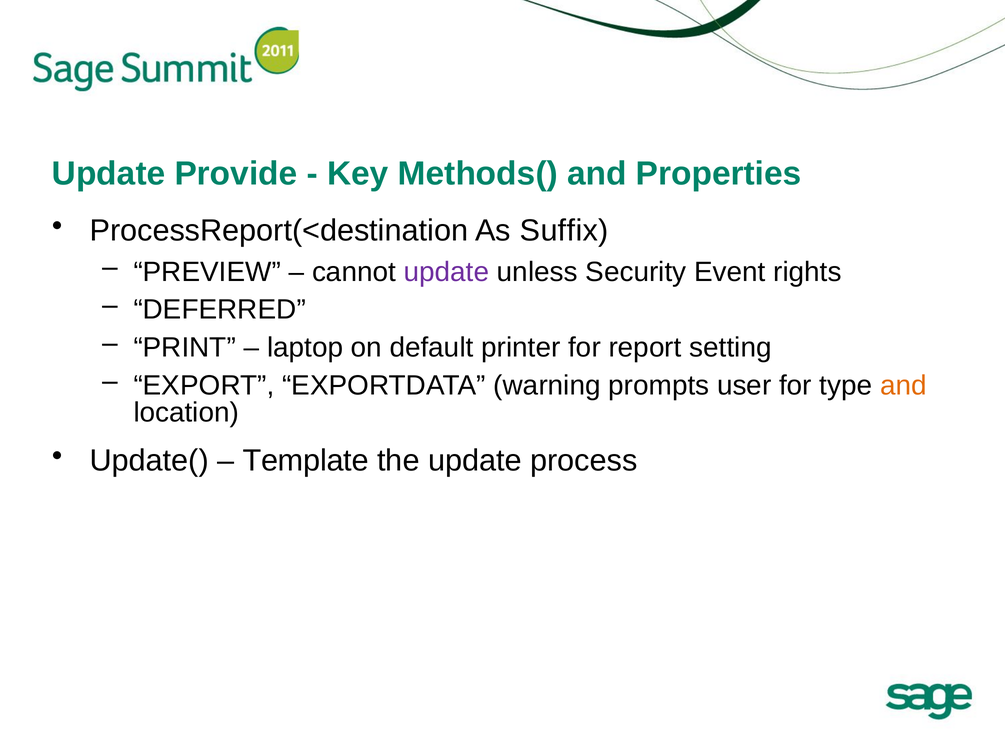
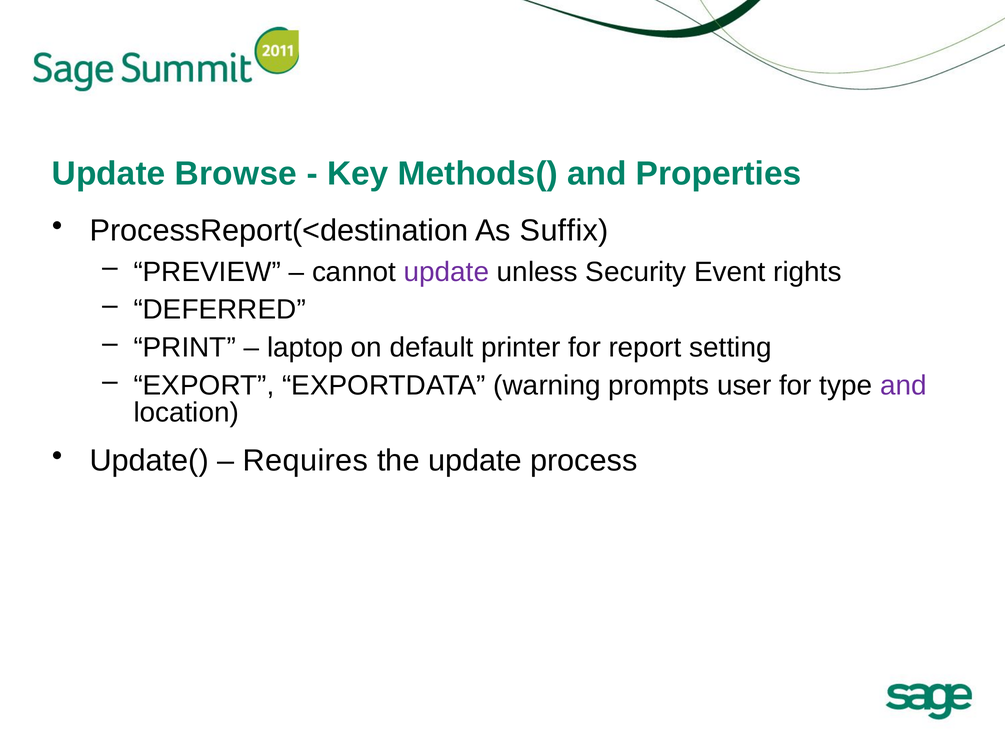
Provide: Provide -> Browse (236, 174)
and colour: orange -> purple (903, 386)
Template: Template -> Requires (305, 461)
